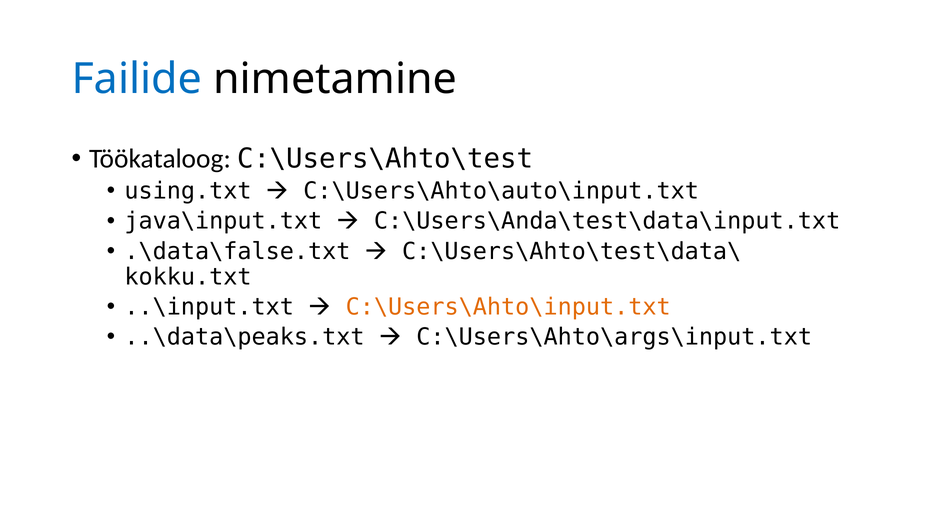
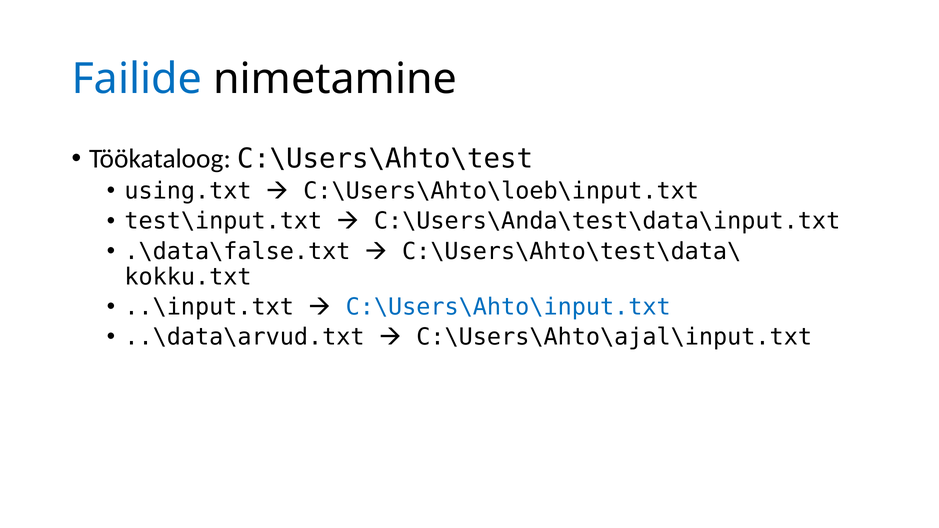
C:\Users\Ahto\auto\input.txt: C:\Users\Ahto\auto\input.txt -> C:\Users\Ahto\loeb\input.txt (501, 191)
java\input.txt: java\input.txt -> test\input.txt (223, 221)
C:\Users\Ahto\input.txt colour: orange -> blue (508, 307)
..\data\peaks.txt: ..\data\peaks.txt -> ..\data\arvud.txt (244, 337)
C:\Users\Ahto\args\input.txt: C:\Users\Ahto\args\input.txt -> C:\Users\Ahto\ajal\input.txt (614, 337)
